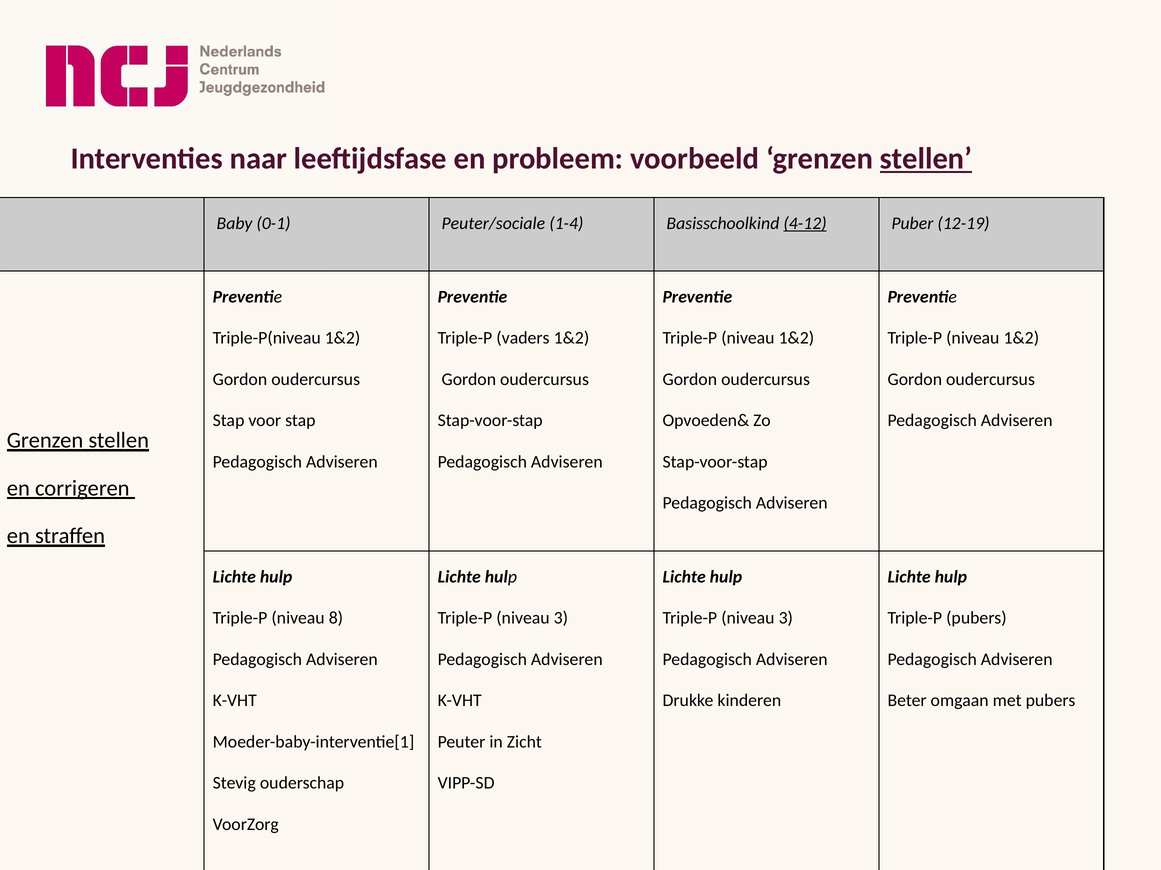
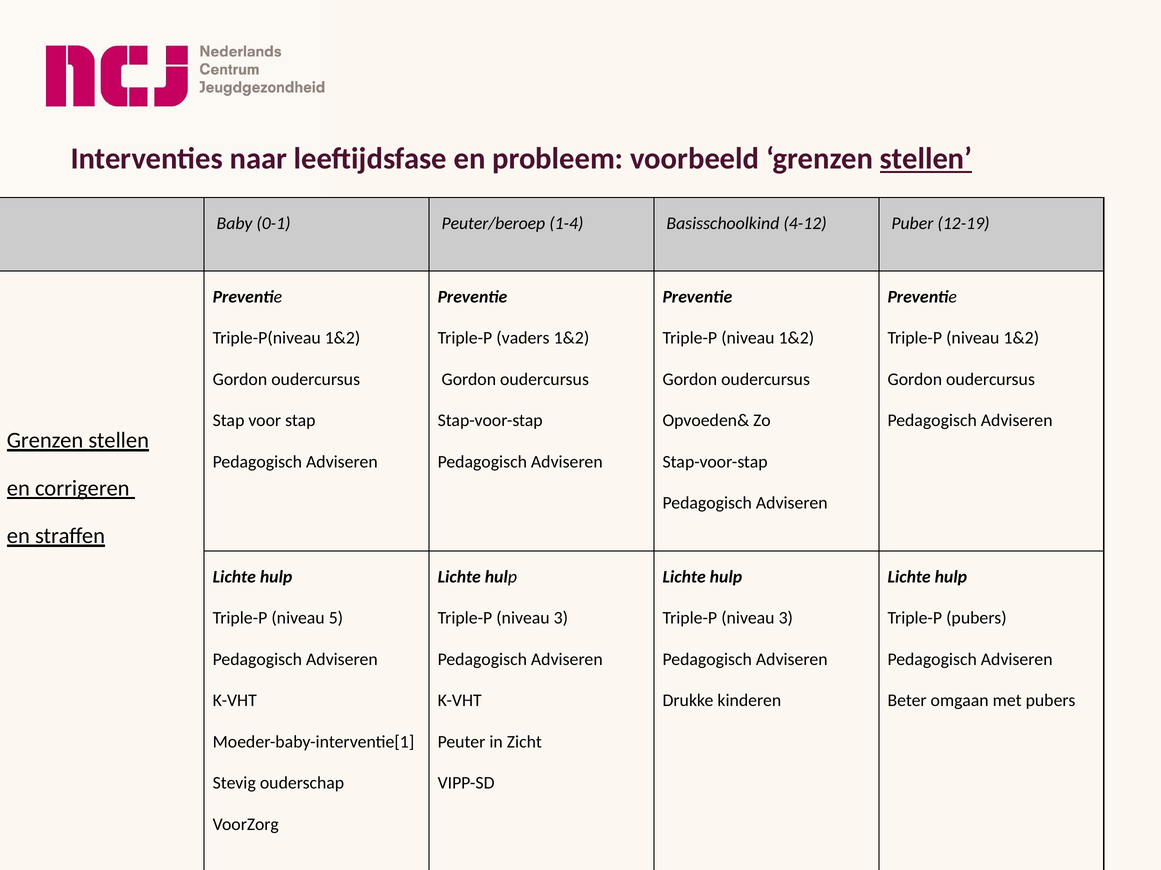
Peuter/sociale: Peuter/sociale -> Peuter/beroep (493, 224)
4-12 underline: present -> none (805, 224)
8: 8 -> 5 (336, 619)
